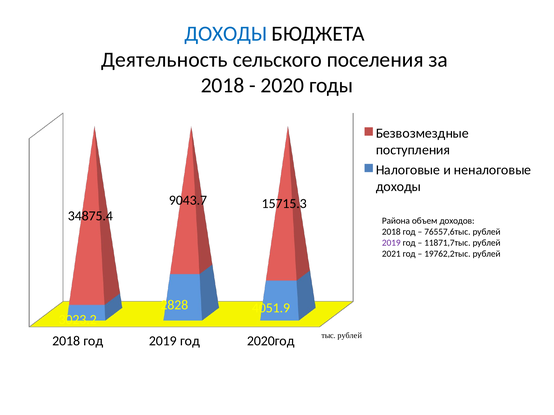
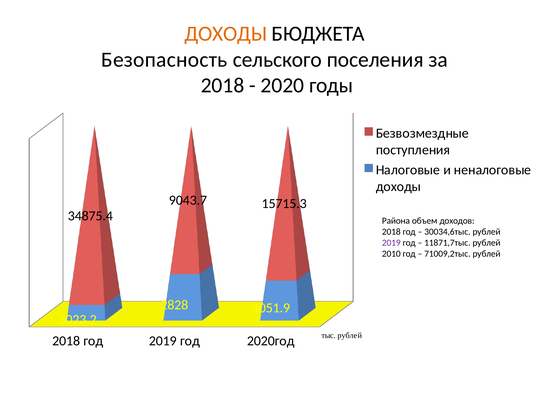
ДОХОДЫ colour: blue -> orange (226, 34)
Деятельность: Деятельность -> Безопасность (164, 60)
76557,6тыс: 76557,6тыс -> 30034,6тыс (447, 232)
2021: 2021 -> 2010 (391, 254)
19762,2тыс: 19762,2тыс -> 71009,2тыс (447, 254)
